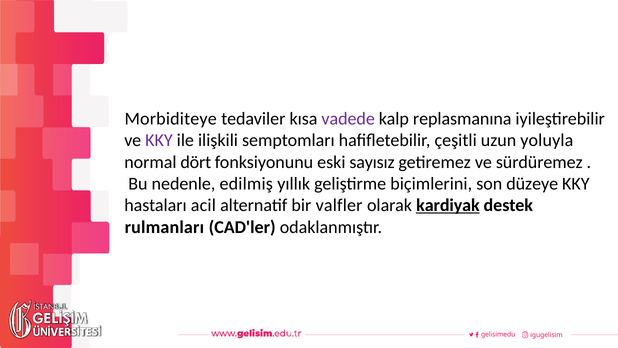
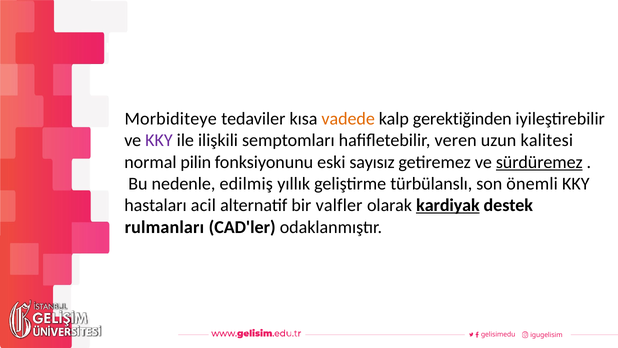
vadede colour: purple -> orange (348, 119)
replasmanına: replasmanına -> gerektiğinden (462, 119)
çeşitli: çeşitli -> veren (456, 140)
yoluyla: yoluyla -> kalitesi (547, 140)
dört: dört -> pilin (196, 162)
sürdüremez underline: none -> present (539, 162)
biçimlerini: biçimlerini -> türbülanslı (431, 184)
düzeye: düzeye -> önemli (532, 184)
